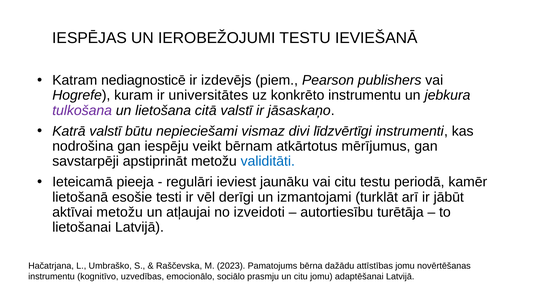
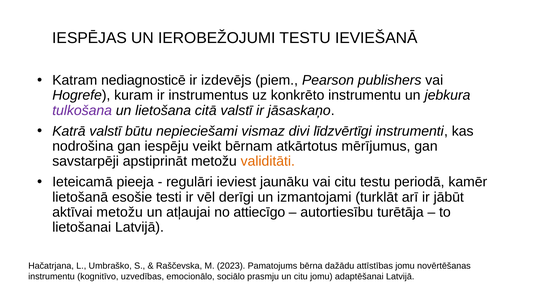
universitātes: universitātes -> instrumentus (208, 95)
validitāti colour: blue -> orange (268, 161)
izveidoti: izveidoti -> attiecīgo (259, 212)
